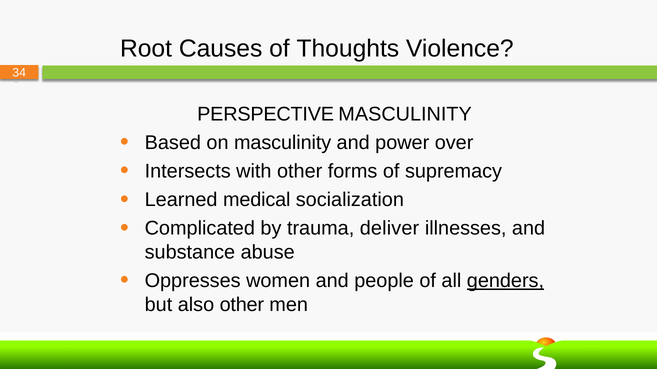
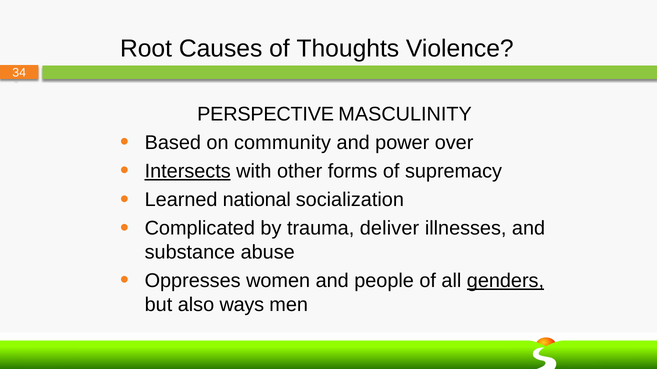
on masculinity: masculinity -> community (282, 143)
Intersects underline: none -> present (188, 172)
medical: medical -> national (257, 200)
also other: other -> ways (242, 305)
